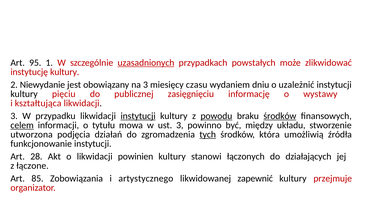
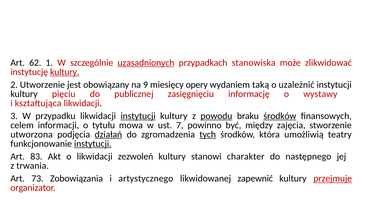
95: 95 -> 62 (35, 63)
powstałych: powstałych -> stanowiska (254, 63)
kultury underline: none -> present (65, 72)
Niewydanie: Niewydanie -> Utworzenie (42, 85)
na 3: 3 -> 9 (146, 85)
czasu: czasu -> opery (197, 85)
dniu: dniu -> taką (261, 85)
celem underline: present -> none (22, 125)
ust 3: 3 -> 7 (180, 125)
układu: układu -> zajęcia (291, 125)
działań underline: none -> present (108, 135)
źródła: źródła -> teatry (340, 135)
instytucji underline: none -> present (93, 144)
28: 28 -> 83 (36, 157)
powinien: powinien -> zezwoleń (136, 157)
łączonych: łączonych -> charakter (246, 157)
działających: działających -> następnego (308, 157)
łączone: łączone -> trwania (33, 166)
85: 85 -> 73 (38, 179)
przejmuje underline: none -> present (333, 179)
